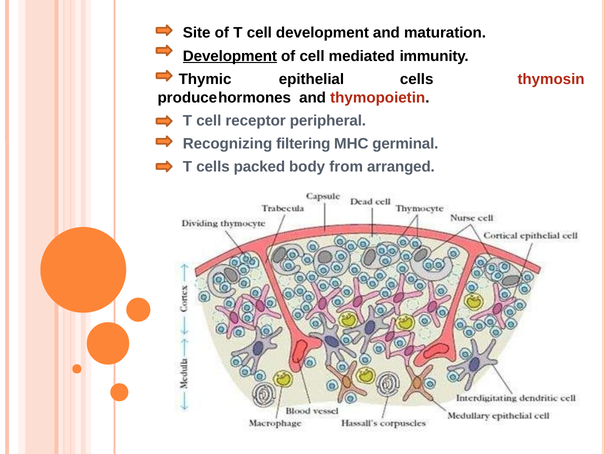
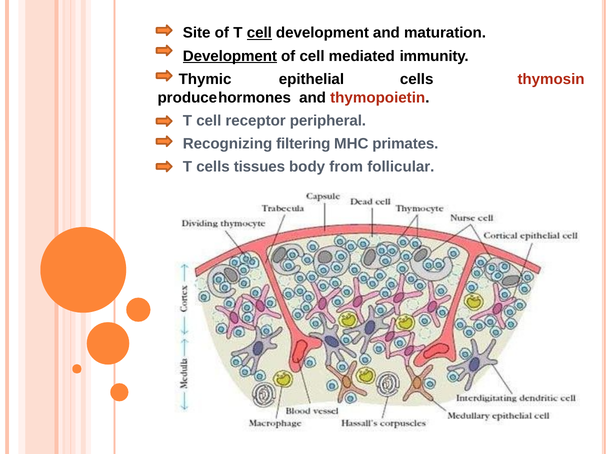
cell underline: none -> present (259, 33)
germinal: germinal -> primates (405, 144)
packed: packed -> tissues (259, 167)
arranged: arranged -> follicular (401, 167)
